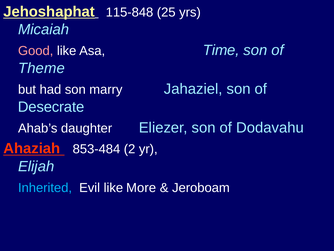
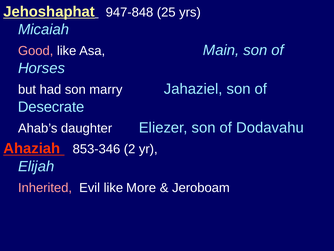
115-848: 115-848 -> 947-848 (129, 12)
Time: Time -> Main (221, 50)
Theme: Theme -> Horses (42, 68)
853-484: 853-484 -> 853-346 (96, 149)
Inherited colour: light blue -> pink (45, 187)
